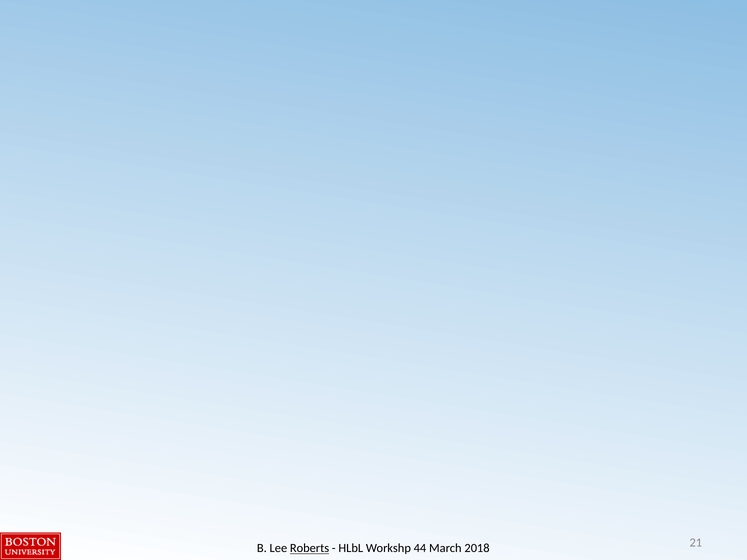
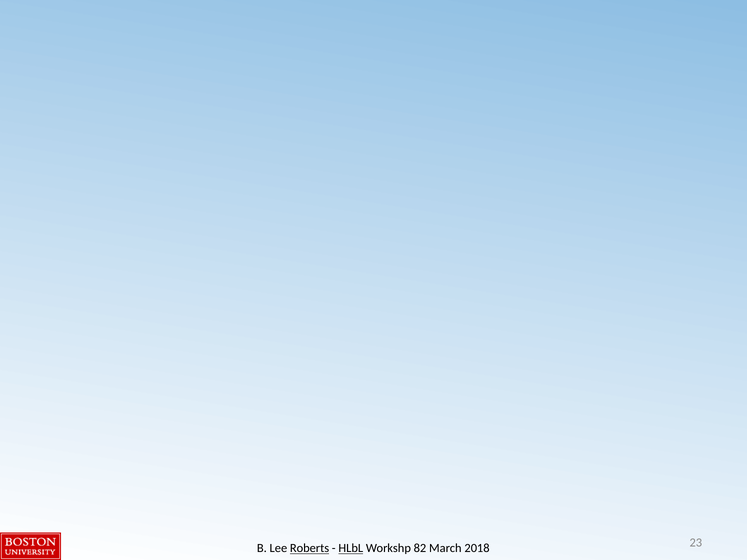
HLbL underline: none -> present (351, 549)
44: 44 -> 82 (420, 549)
21: 21 -> 23 (696, 543)
